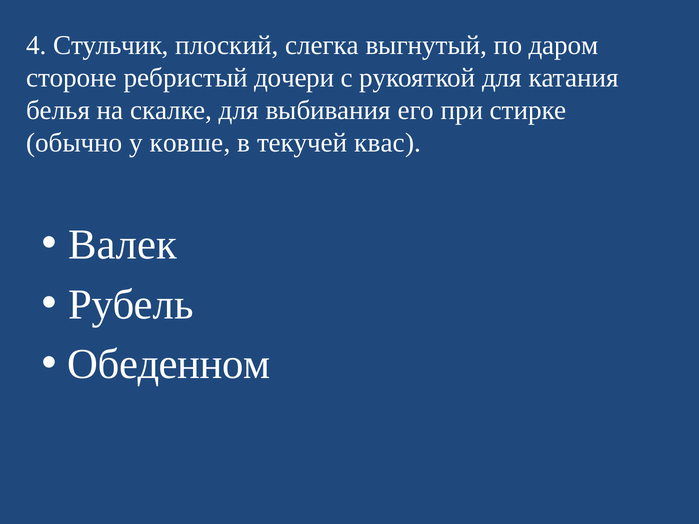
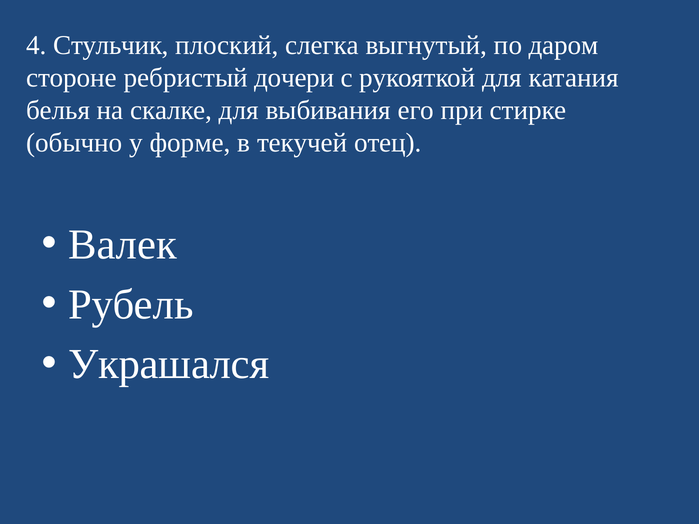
ковше: ковше -> форме (190, 143)
квас: квас -> отец (388, 143)
Обеденном: Обеденном -> Украшался (169, 364)
